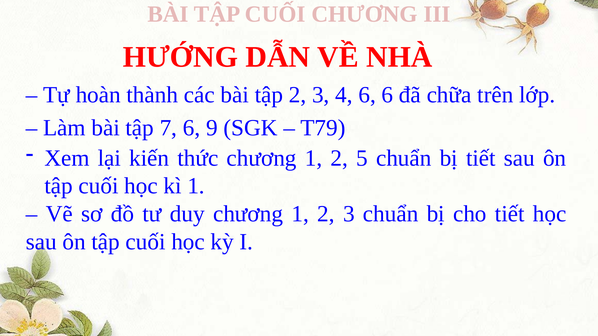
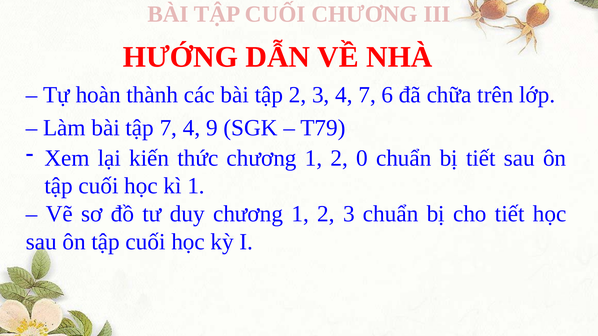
4 6: 6 -> 7 (367, 95)
7 6: 6 -> 4 (192, 128)
5: 5 -> 0 (362, 158)
